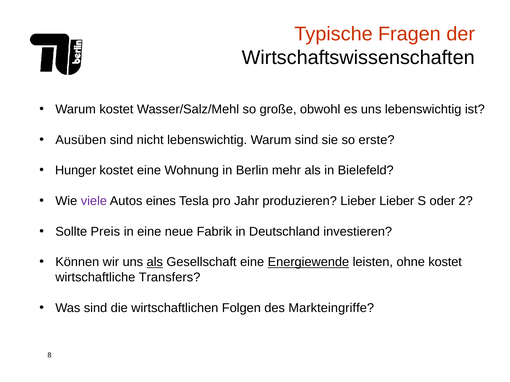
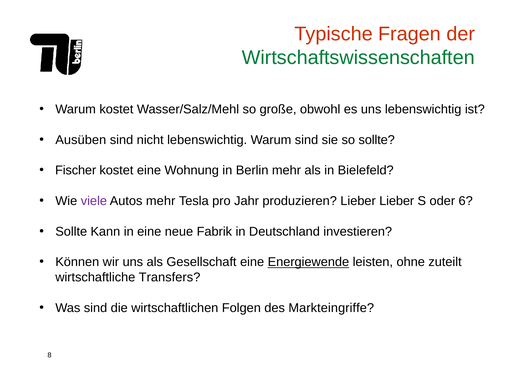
Wirtschaftswissenschaften colour: black -> green (358, 58)
so erste: erste -> sollte (377, 140)
Hunger: Hunger -> Fischer (76, 171)
Autos eines: eines -> mehr (161, 201)
2: 2 -> 6 (466, 201)
Preis: Preis -> Kann (105, 232)
als underline: present -> none (155, 262)
ohne kostet: kostet -> zuteilt (445, 262)
